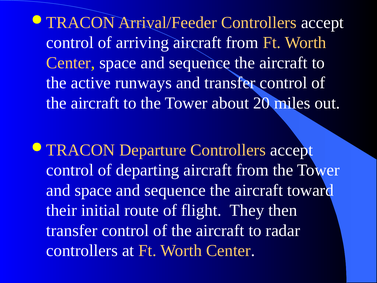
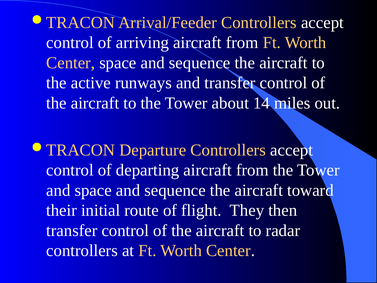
20: 20 -> 14 (261, 103)
